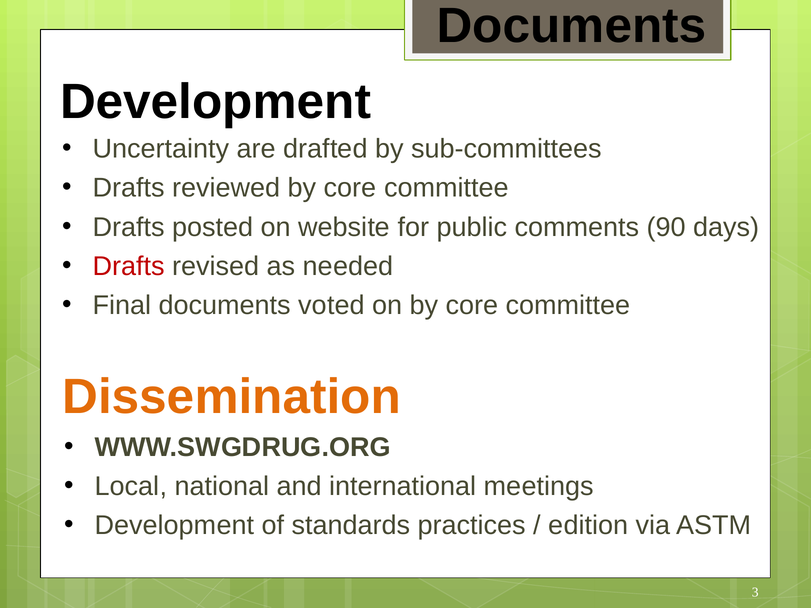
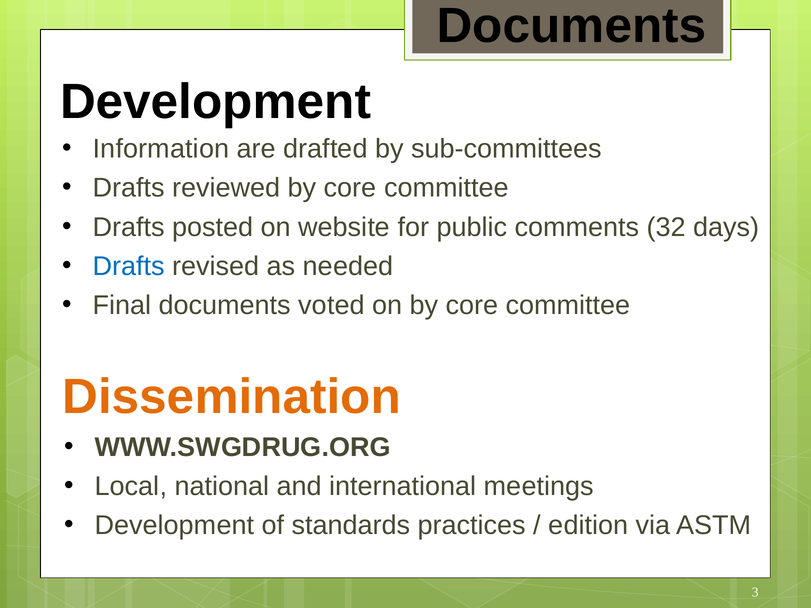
Uncertainty: Uncertainty -> Information (161, 149)
90: 90 -> 32 (666, 227)
Drafts colour: red -> blue (129, 266)
